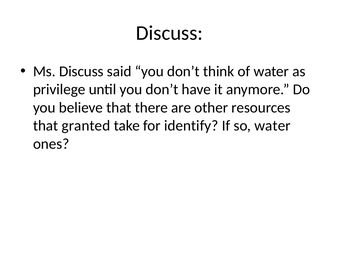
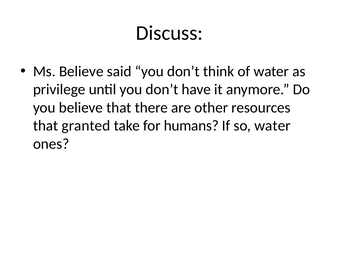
Ms Discuss: Discuss -> Believe (81, 71)
identify: identify -> humans (191, 125)
